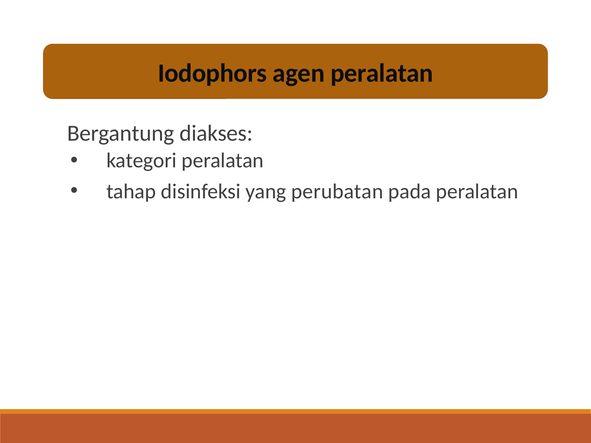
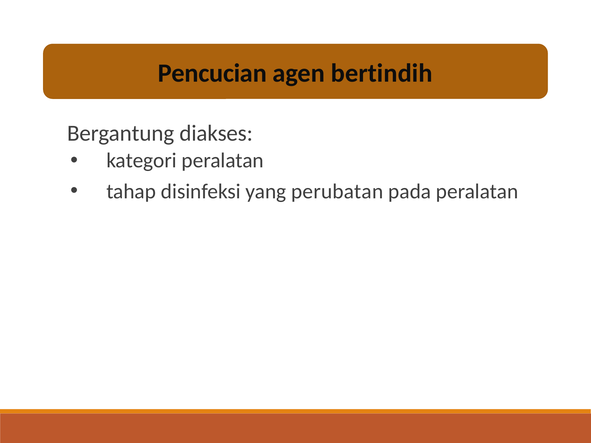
Iodophors: Iodophors -> Pencucian (212, 73)
agen peralatan: peralatan -> bertindih (382, 73)
